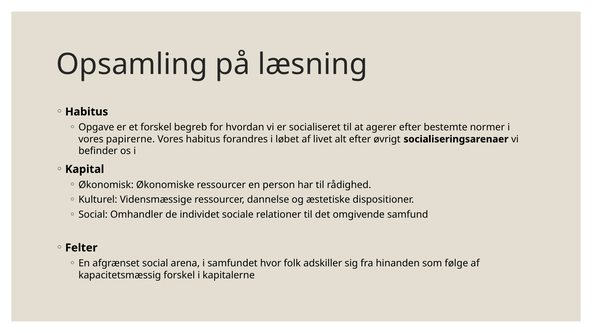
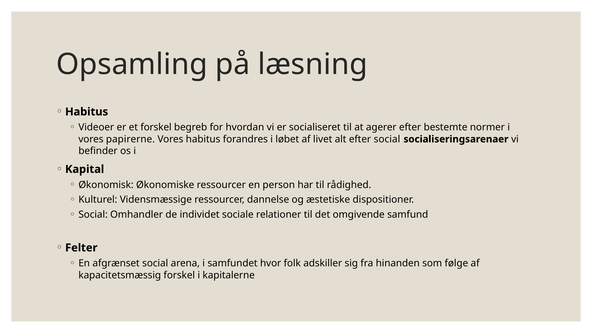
Opgave: Opgave -> Videoer (96, 127)
efter øvrigt: øvrigt -> social (387, 139)
